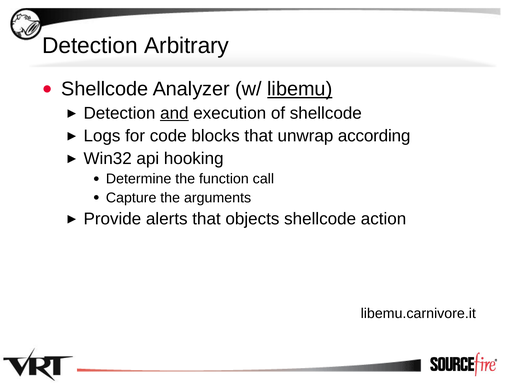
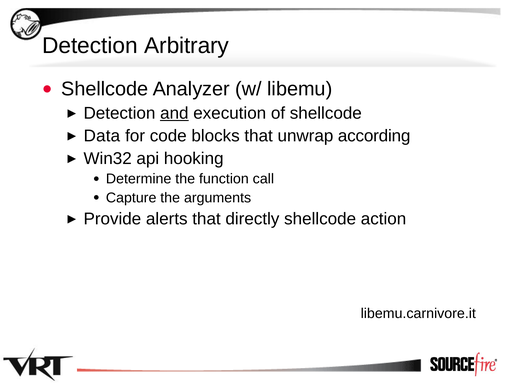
libemu underline: present -> none (300, 89)
Logs: Logs -> Data (102, 136)
objects: objects -> directly (252, 219)
